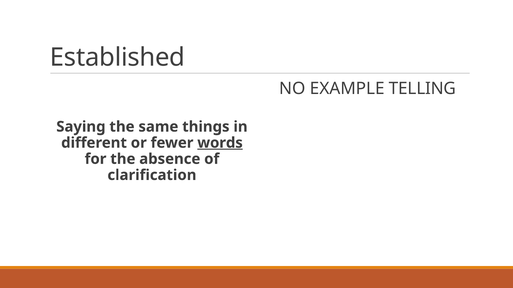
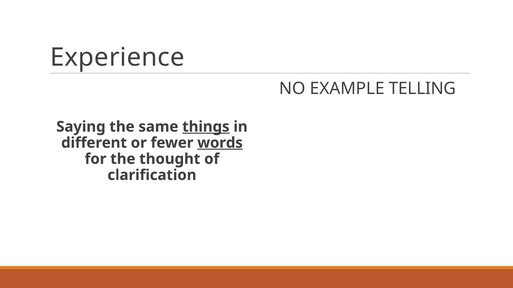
Established: Established -> Experience (117, 57)
things underline: none -> present (206, 127)
absence: absence -> thought (170, 159)
